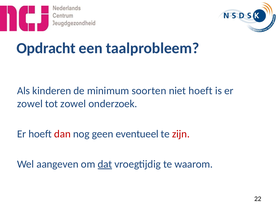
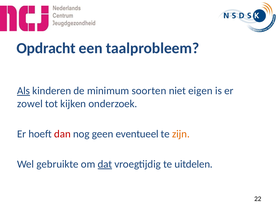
Als underline: none -> present (23, 91)
niet hoeft: hoeft -> eigen (200, 91)
tot zowel: zowel -> kijken (73, 104)
zijn colour: red -> orange (181, 134)
aangeven: aangeven -> gebruikte (57, 165)
waarom: waarom -> uitdelen (194, 165)
